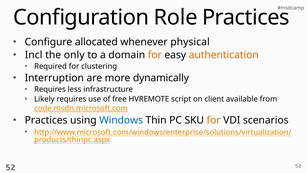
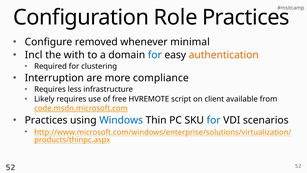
allocated: allocated -> removed (96, 42)
physical: physical -> minimal (190, 42)
only: only -> with (74, 55)
for colour: orange -> blue (155, 55)
dynamically: dynamically -> compliance (161, 78)
for colour: orange -> blue (214, 120)
